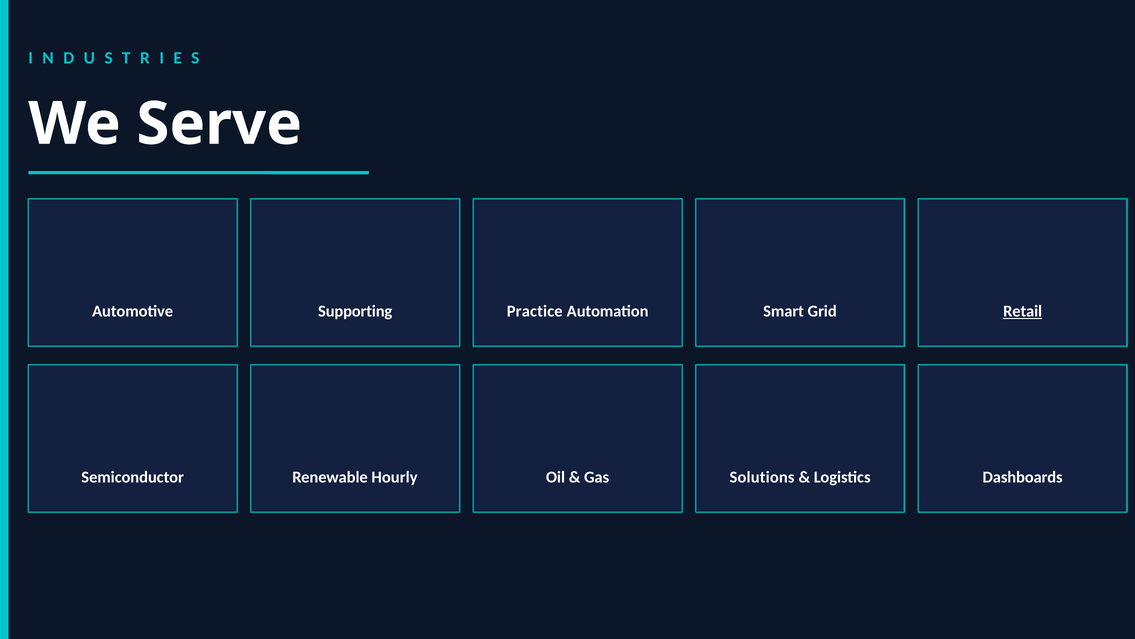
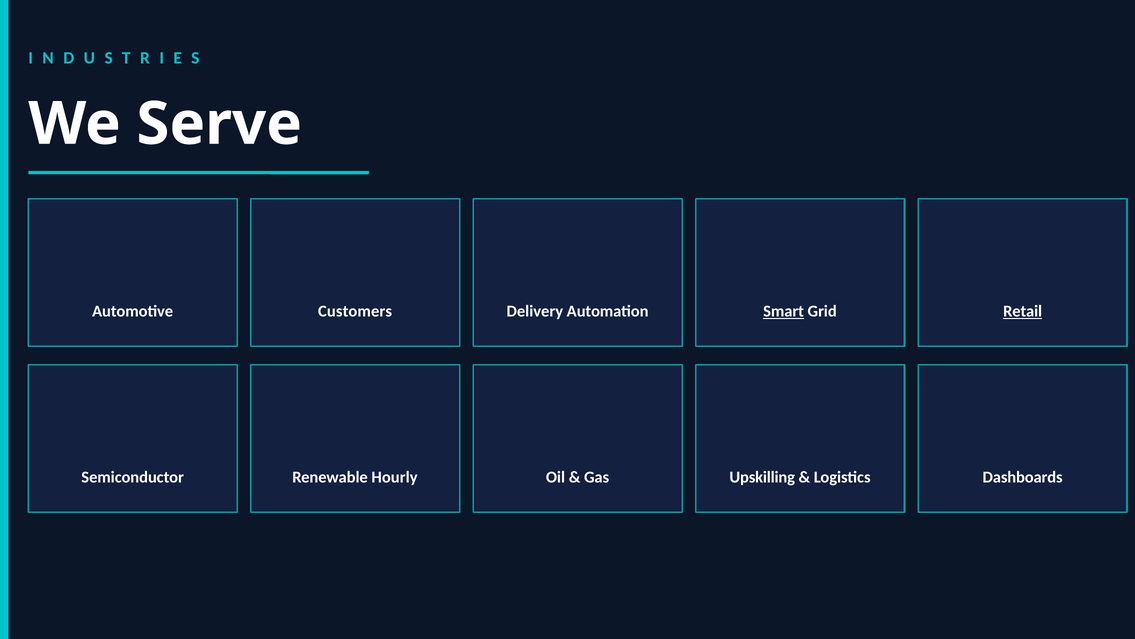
Supporting: Supporting -> Customers (355, 311)
Practice: Practice -> Delivery (535, 311)
Smart underline: none -> present (784, 311)
Solutions: Solutions -> Upskilling (762, 477)
